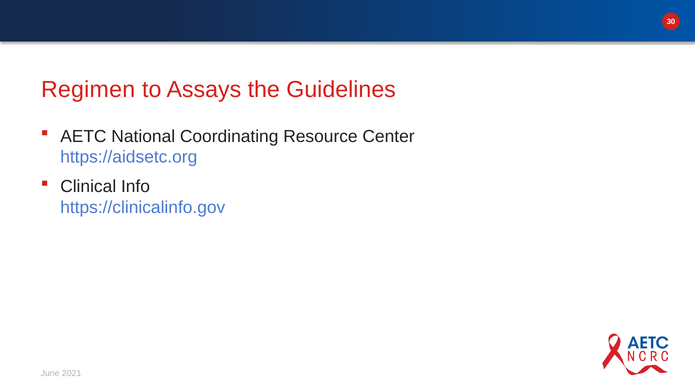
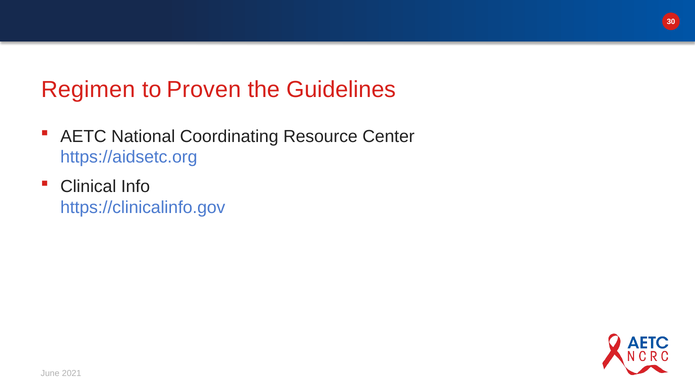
Assays: Assays -> Proven (204, 90)
